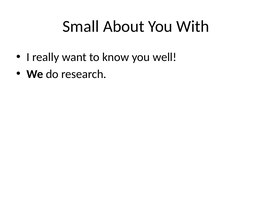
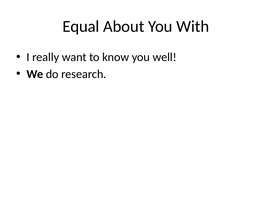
Small: Small -> Equal (81, 26)
